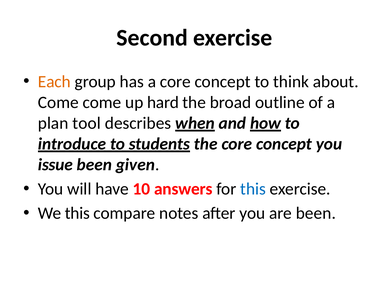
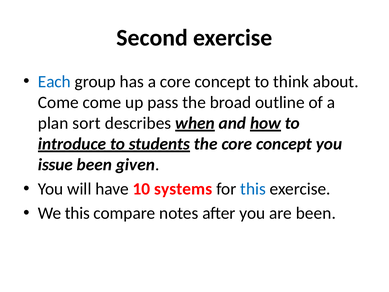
Each colour: orange -> blue (54, 82)
hard: hard -> pass (163, 102)
tool: tool -> sort (87, 123)
answers: answers -> systems (183, 189)
